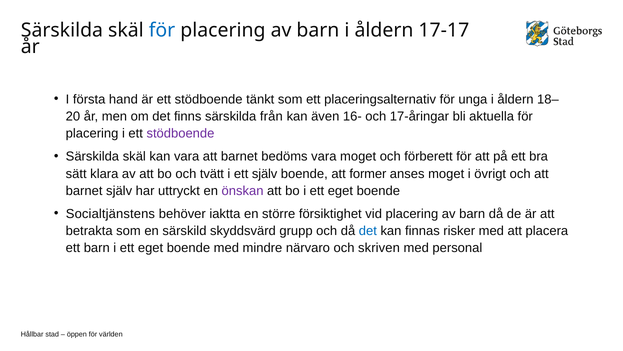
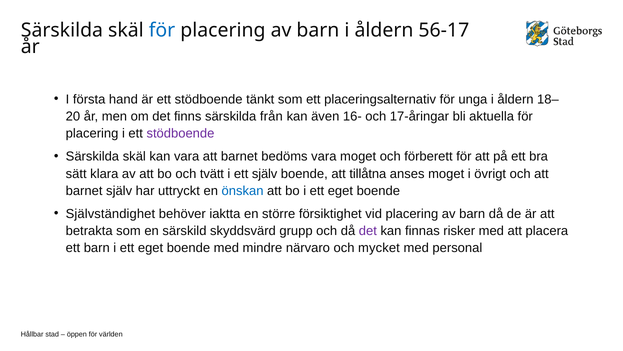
17-17: 17-17 -> 56-17 (444, 30)
former: former -> tillåtna (368, 173)
önskan colour: purple -> blue (243, 191)
Socialtjänstens: Socialtjänstens -> Självständighet (110, 214)
det colour: blue -> purple (368, 231)
skriven: skriven -> mycket (379, 248)
